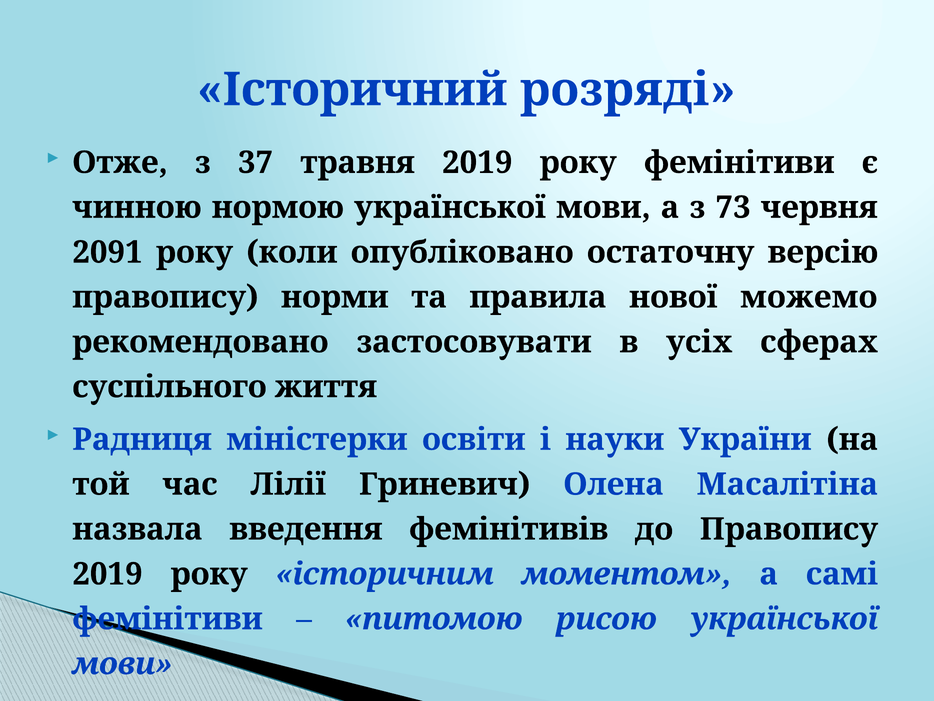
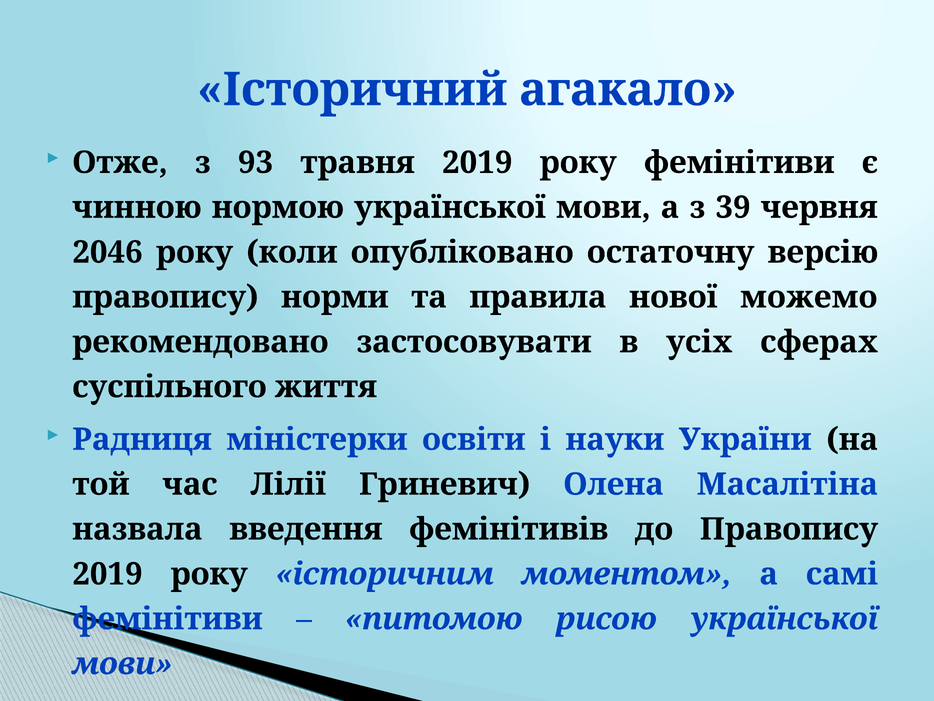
розряді: розряді -> агакало (628, 90)
37: 37 -> 93 (255, 163)
73: 73 -> 39 (733, 207)
2091: 2091 -> 2046 (107, 252)
